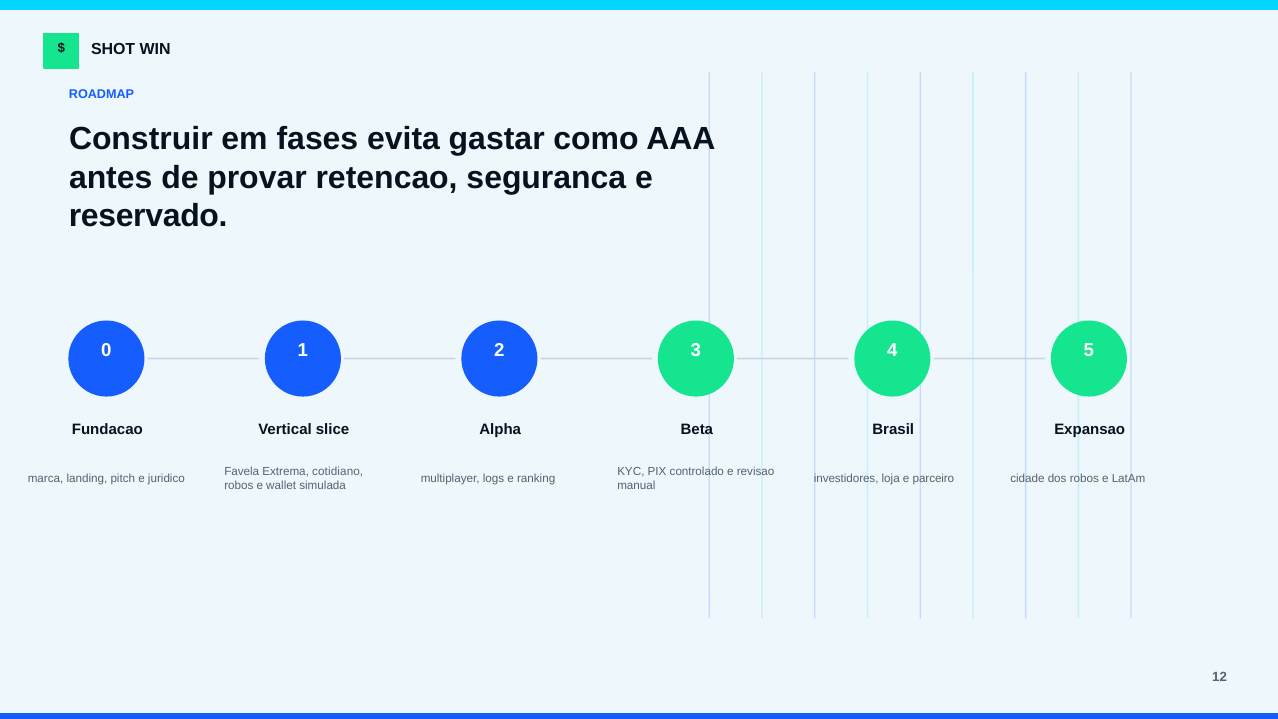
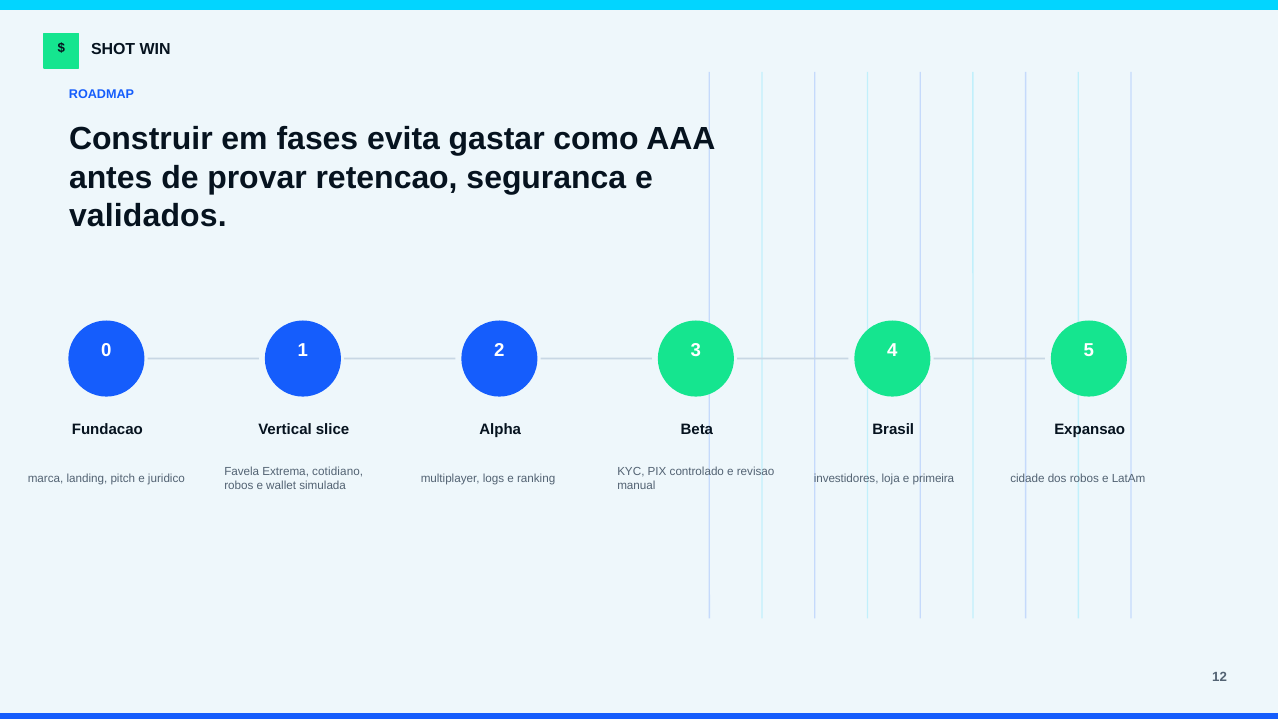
reservado: reservado -> validados (148, 216)
parceiro: parceiro -> primeira (933, 478)
